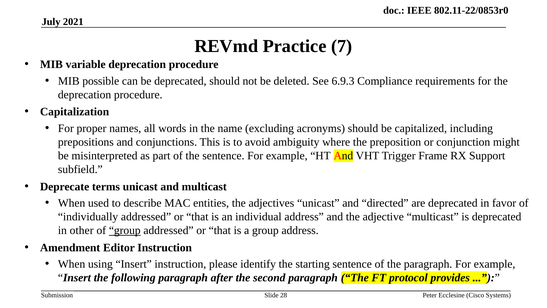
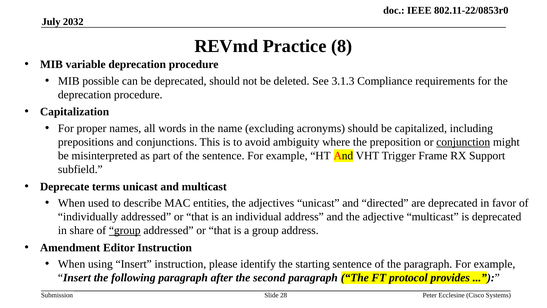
2021: 2021 -> 2032 (73, 22)
7: 7 -> 8 (342, 46)
6.9.3: 6.9.3 -> 3.1.3 (343, 81)
conjunction underline: none -> present (463, 142)
other: other -> share (82, 230)
